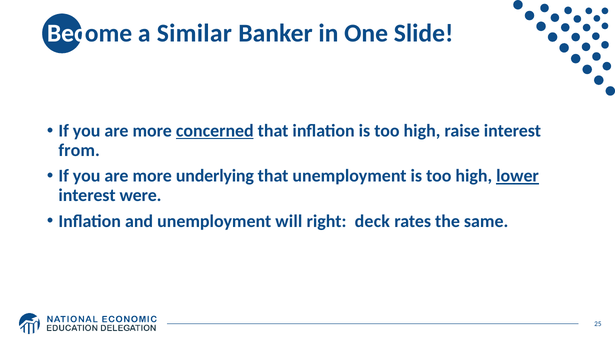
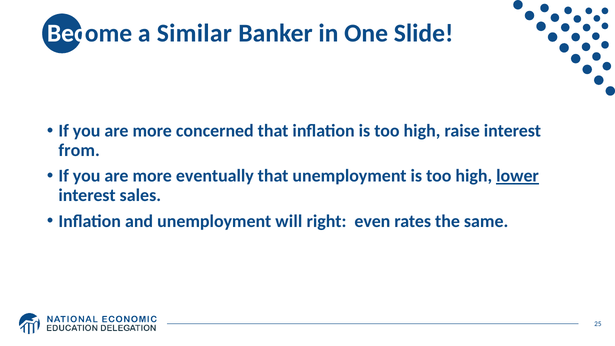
concerned underline: present -> none (215, 131)
underlying: underlying -> eventually (215, 176)
were: were -> sales (140, 195)
deck: deck -> even (372, 221)
